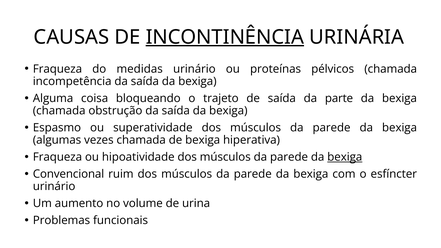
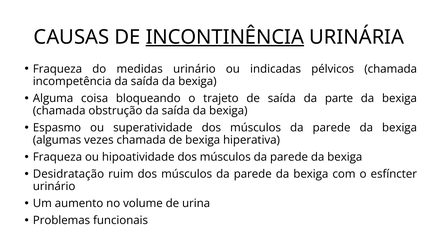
proteínas: proteínas -> indicadas (276, 69)
bexiga underline: present -> none (345, 157)
Convencional: Convencional -> Desidratação (68, 174)
